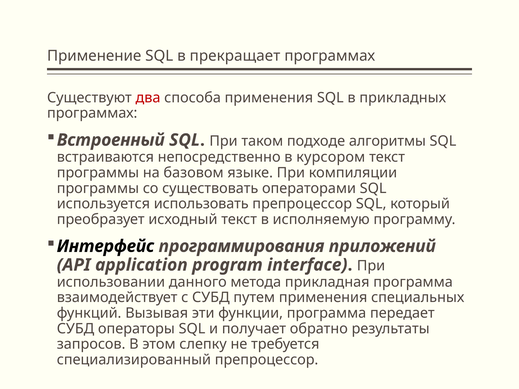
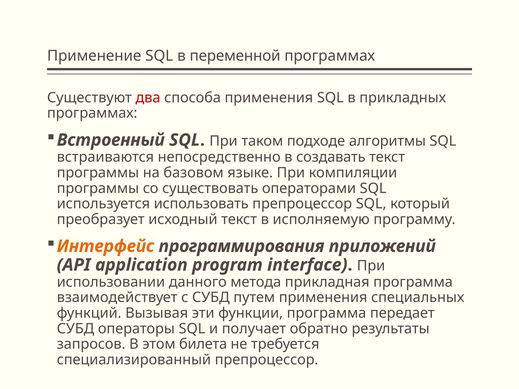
прекращает: прекращает -> переменной (235, 56)
курсором: курсором -> создавать (331, 157)
Интерфейс colour: black -> orange (105, 246)
слепку: слепку -> билета (203, 344)
